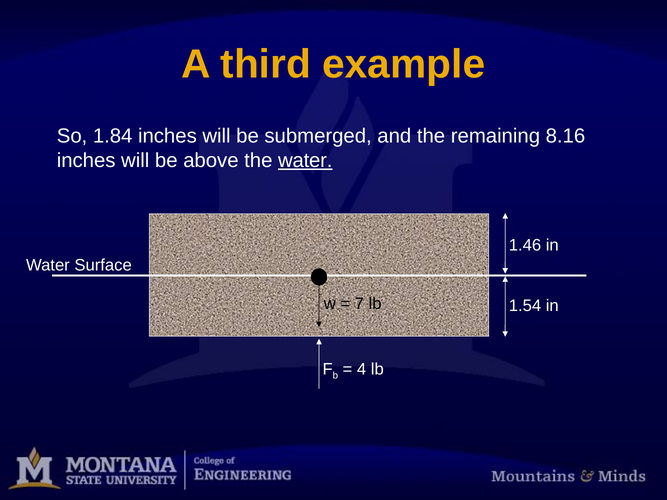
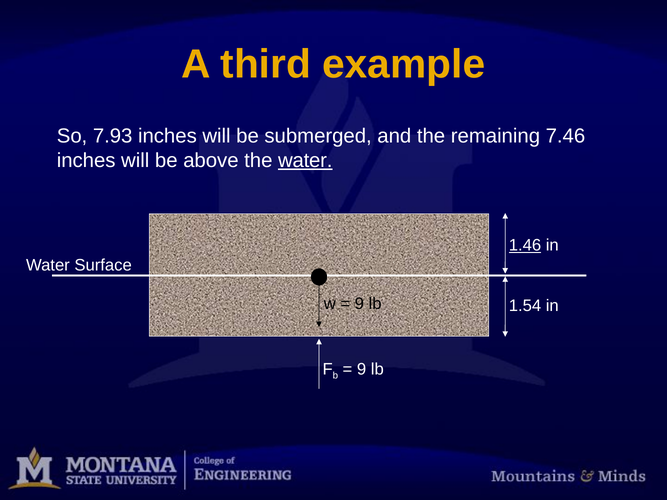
1.84: 1.84 -> 7.93 (113, 136)
8.16: 8.16 -> 7.46 (565, 136)
1.46 underline: none -> present (525, 246)
7: 7 -> 9 (359, 304)
4: 4 -> 9 (362, 369)
